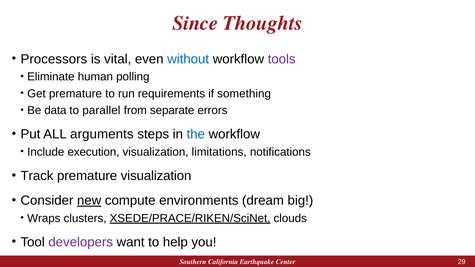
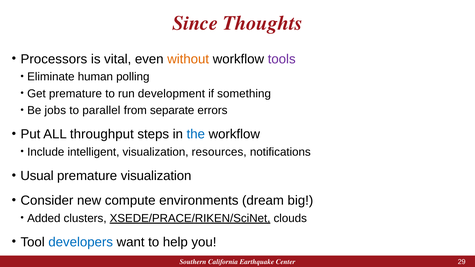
without colour: blue -> orange (188, 59)
requirements: requirements -> development (171, 94)
data: data -> jobs (55, 110)
arguments: arguments -> throughput (102, 134)
execution: execution -> intelligent (93, 152)
limitations: limitations -> resources (219, 152)
Track: Track -> Usual (37, 176)
new underline: present -> none (89, 201)
Wraps: Wraps -> Added (44, 218)
developers colour: purple -> blue (81, 242)
